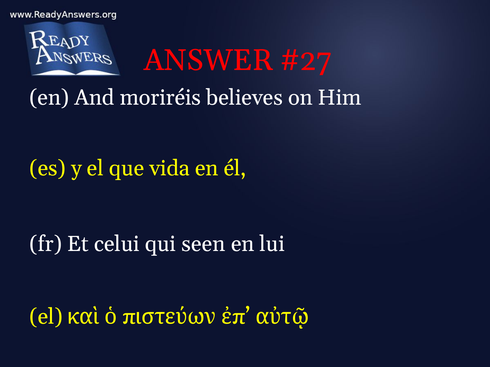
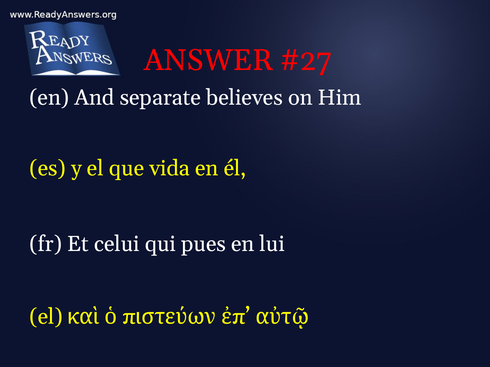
moriréis: moriréis -> separate (160, 98)
seen: seen -> pues (204, 244)
